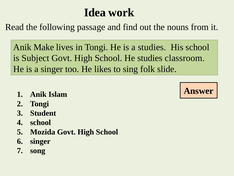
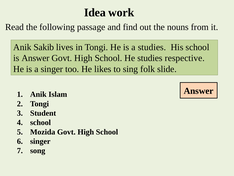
Make: Make -> Sakib (44, 47)
is Subject: Subject -> Answer (36, 58)
classroom: classroom -> respective (185, 58)
